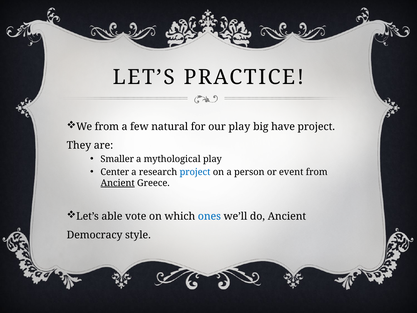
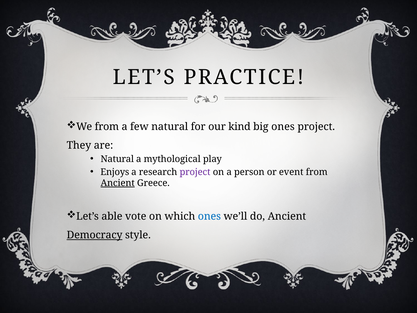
our play: play -> kind (240, 127)
big have: have -> ones (283, 127)
Smaller: Smaller -> Natural (117, 159)
Center: Center -> Enjoys (115, 172)
project colour: blue -> purple (195, 172)
Democracy underline: none -> present (95, 235)
